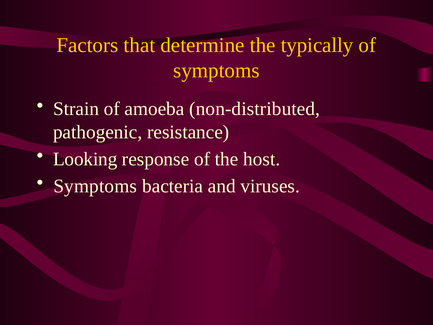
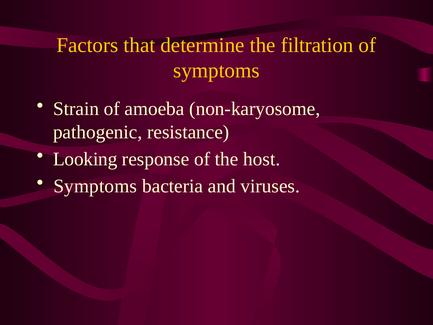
typically: typically -> filtration (317, 45)
non-distributed: non-distributed -> non-karyosome (255, 109)
